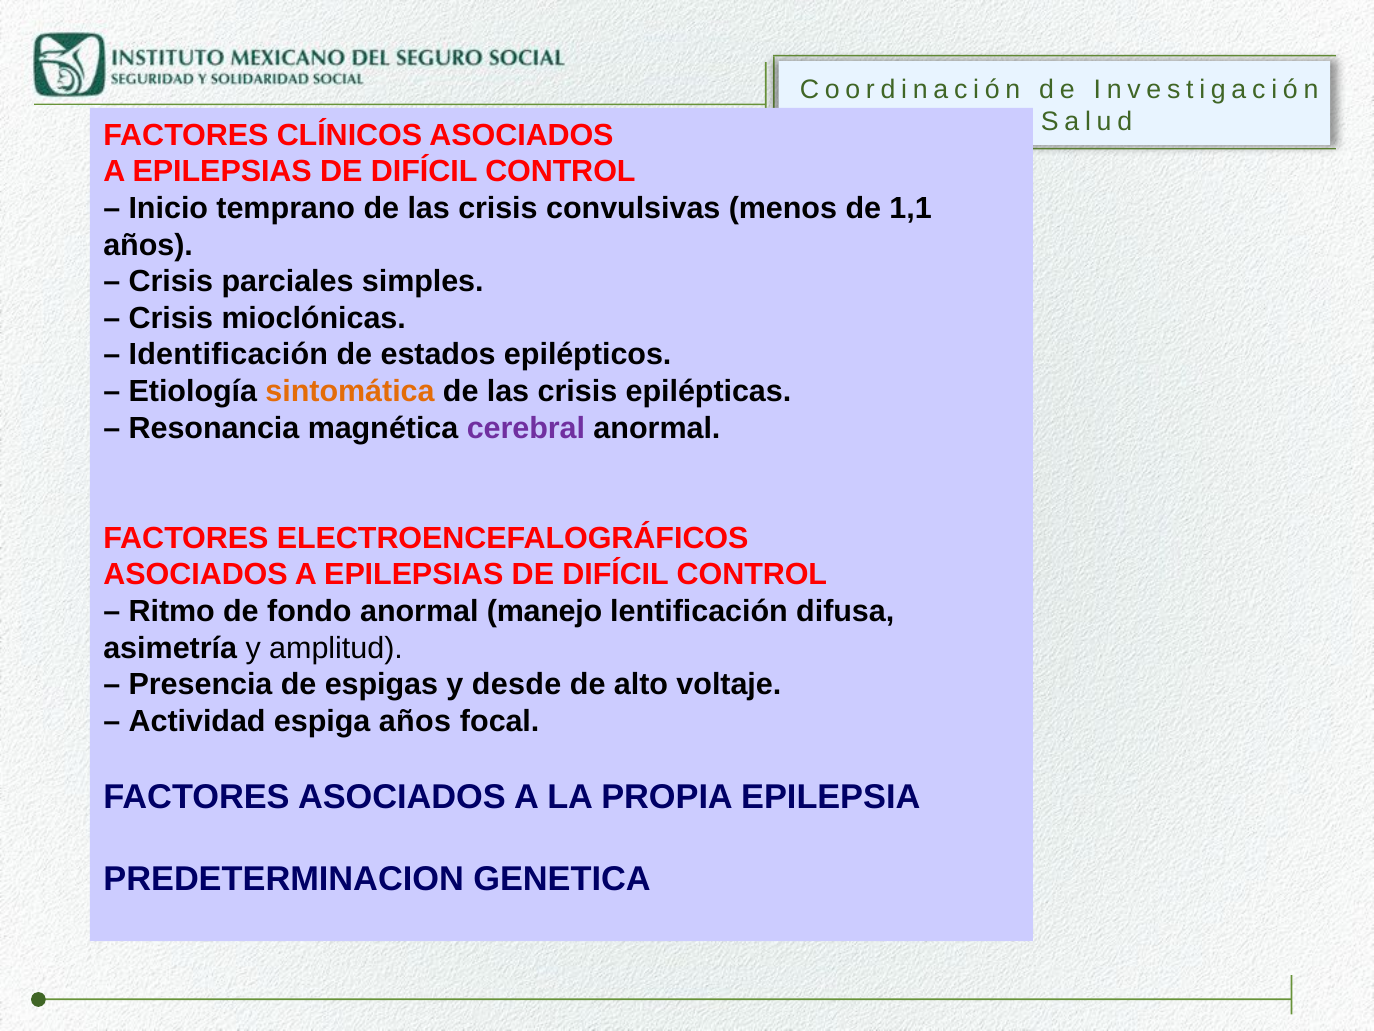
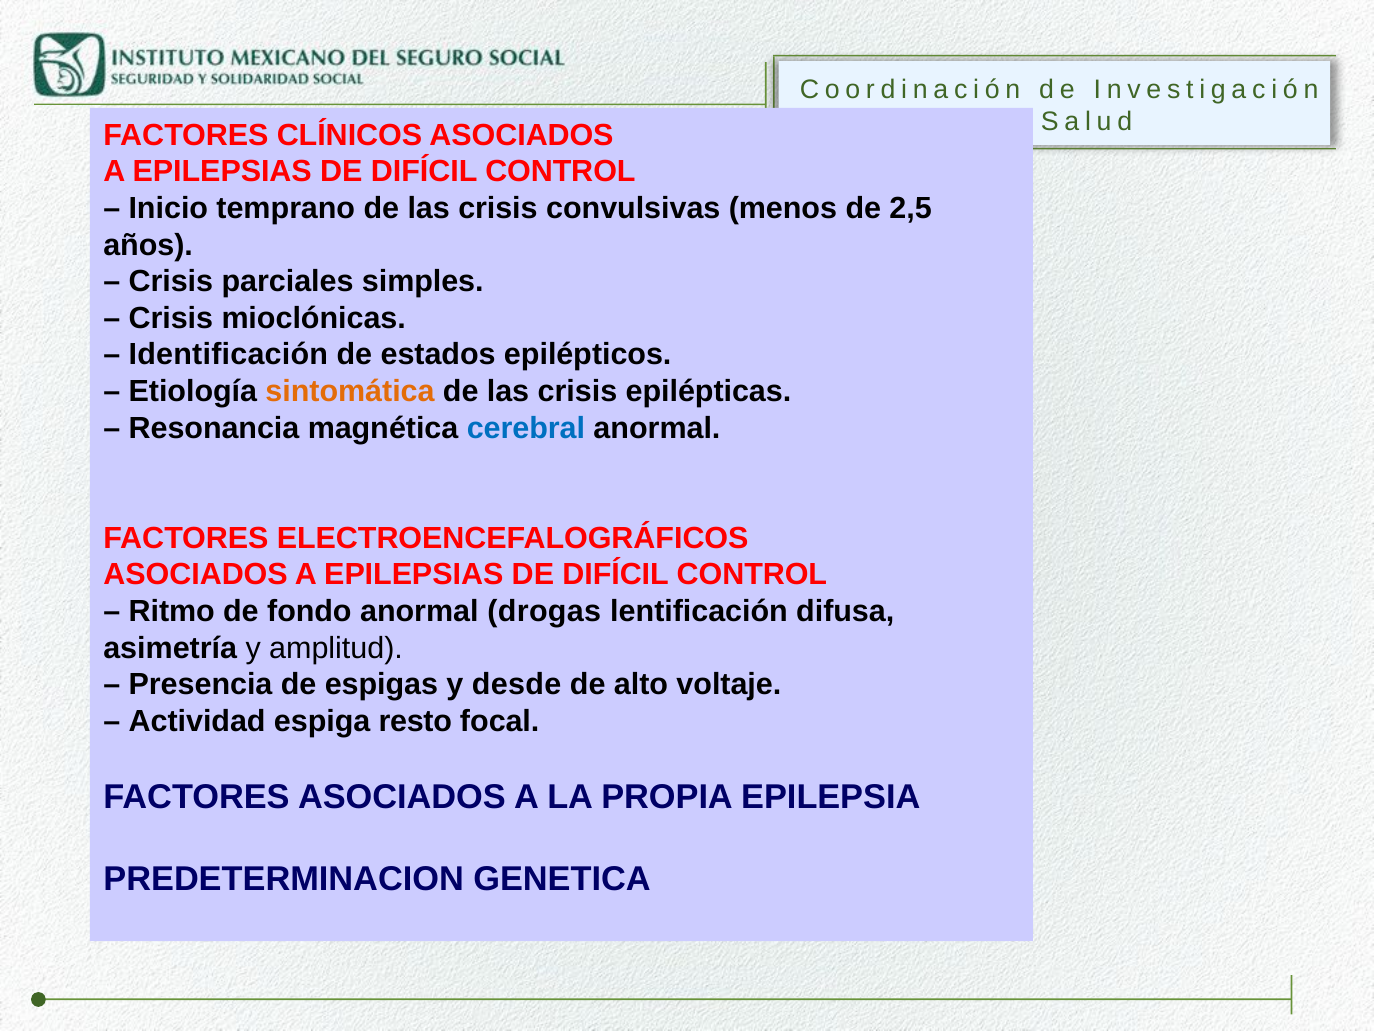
1,1: 1,1 -> 2,5 (911, 208)
cerebral colour: purple -> blue (526, 428)
manejo: manejo -> drogas (544, 611)
espiga años: años -> resto (415, 721)
